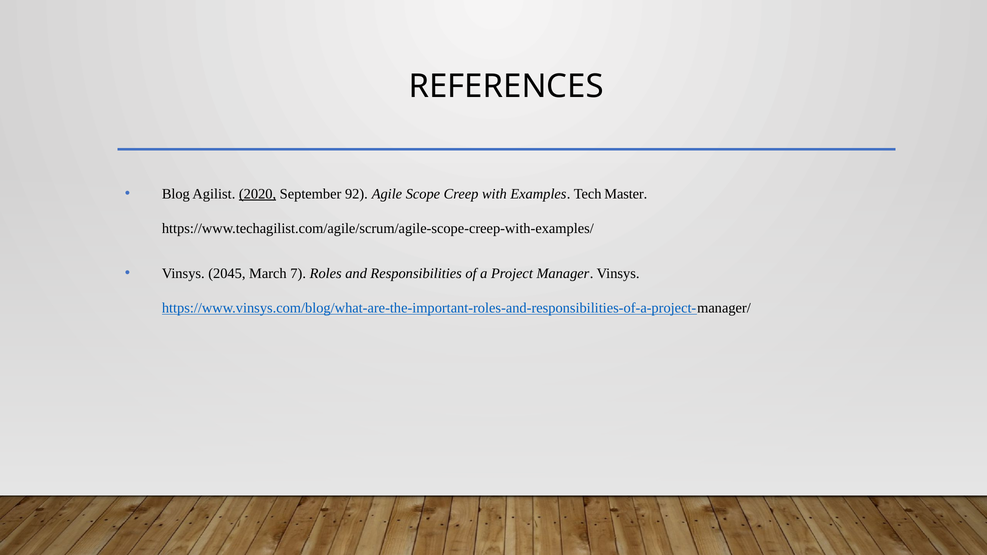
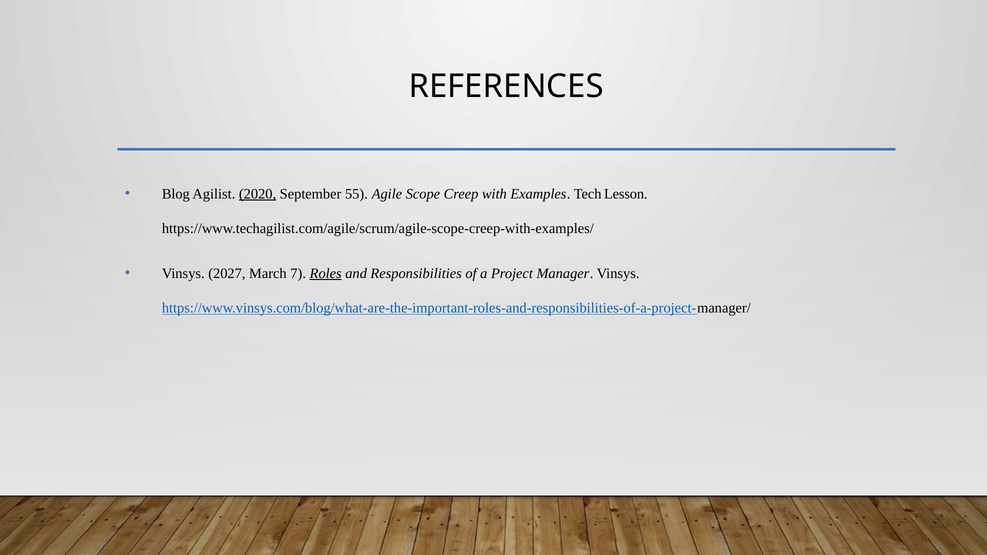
92: 92 -> 55 (356, 194)
Master: Master -> Lesson (626, 194)
2045: 2045 -> 2027 (227, 273)
Roles underline: none -> present (326, 273)
